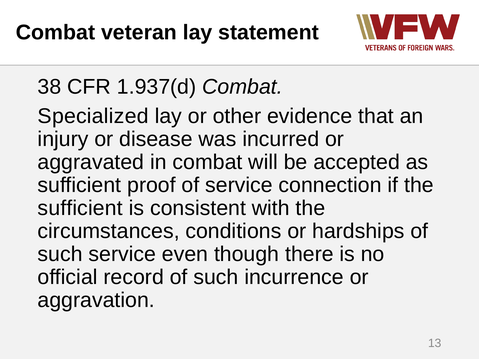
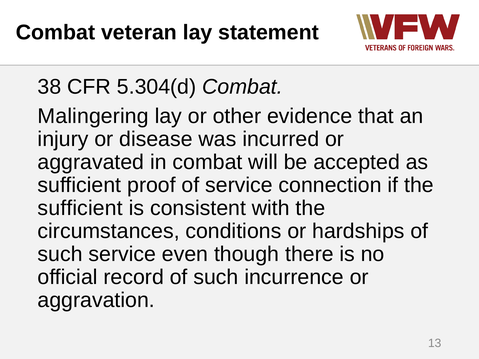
1.937(d: 1.937(d -> 5.304(d (157, 87)
Specialized: Specialized -> Malingering (93, 116)
